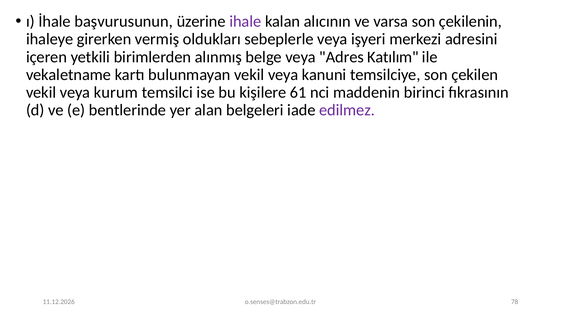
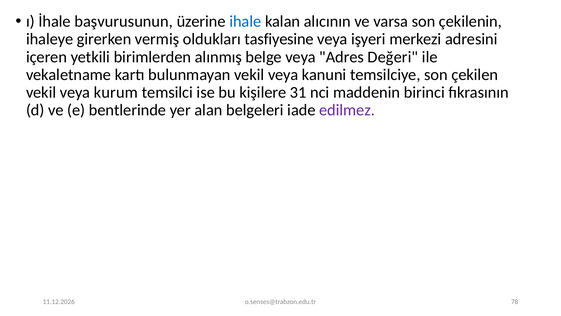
ihale colour: purple -> blue (245, 22)
sebeplerle: sebeplerle -> tasfiyesine (279, 39)
Katılım: Katılım -> Değeri (393, 57)
61: 61 -> 31 (298, 92)
